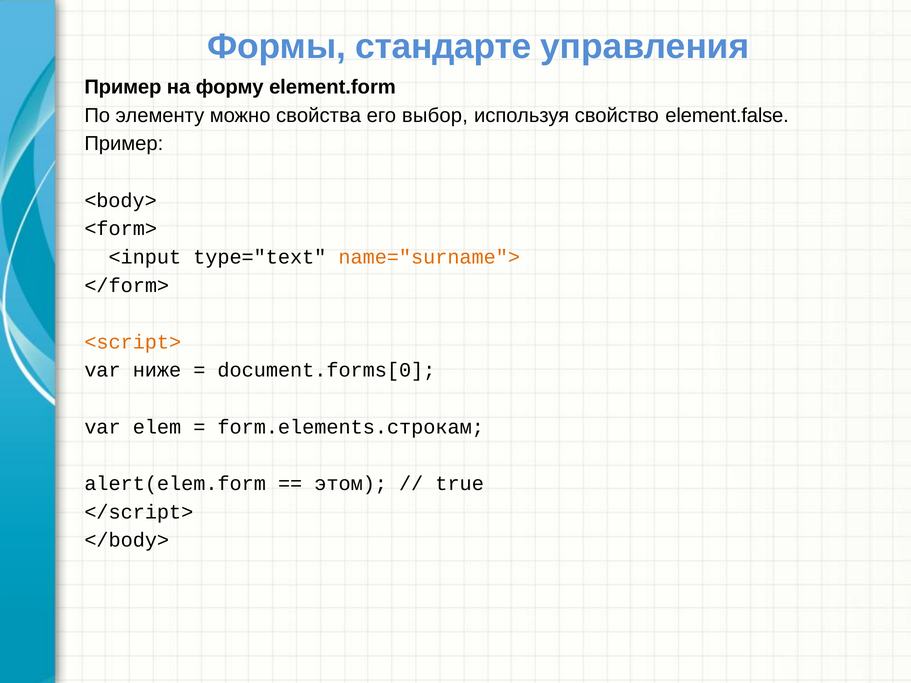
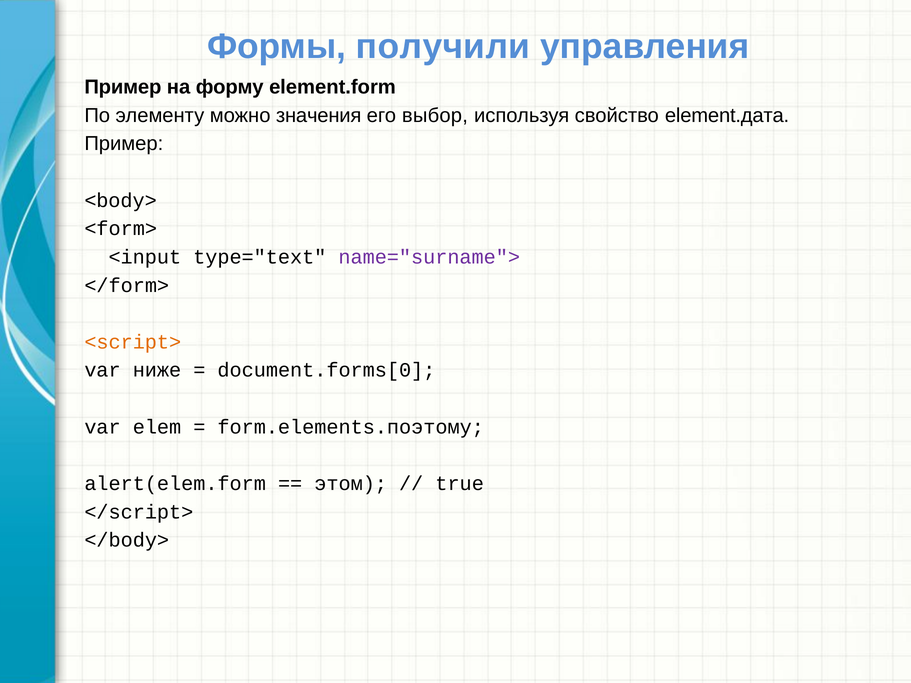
стандарте: стандарте -> получили (443, 47)
свойства: свойства -> значения (319, 115)
element.false: element.false -> element.дата (727, 115)
name="surname"> colour: orange -> purple (429, 257)
form.elements.строкам: form.elements.строкам -> form.elements.поэтому (351, 427)
